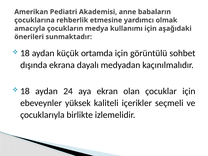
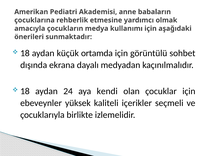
ekran: ekran -> kendi (107, 91)
